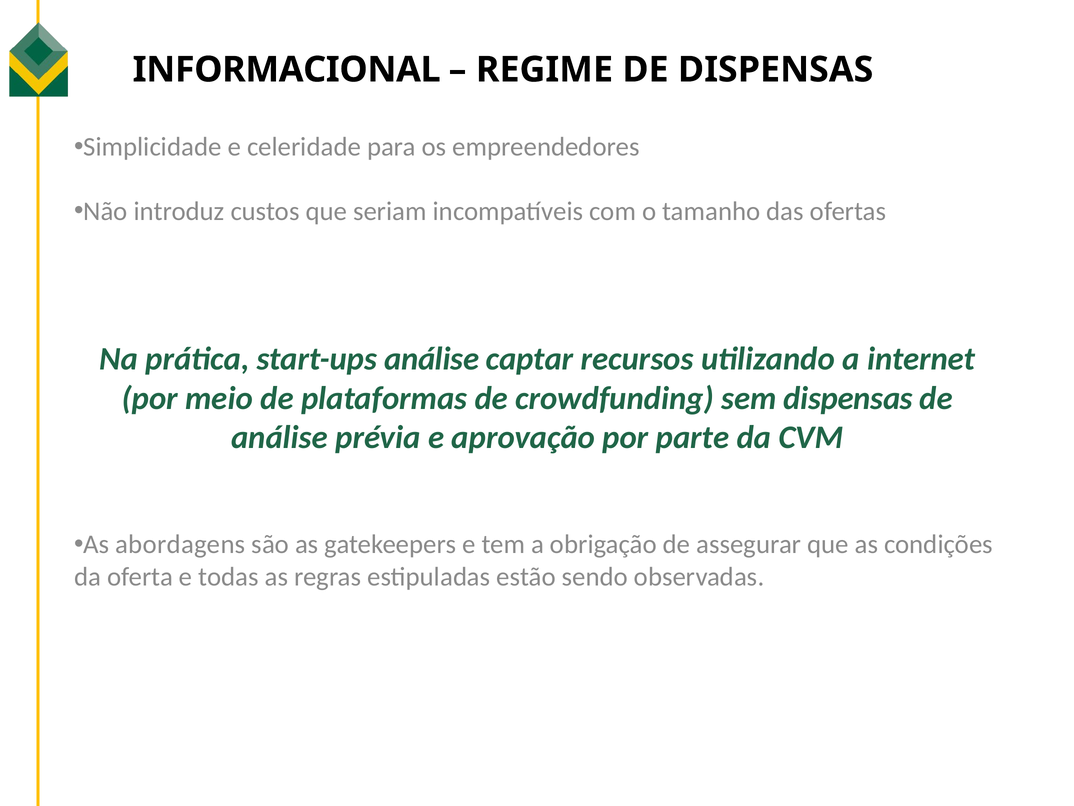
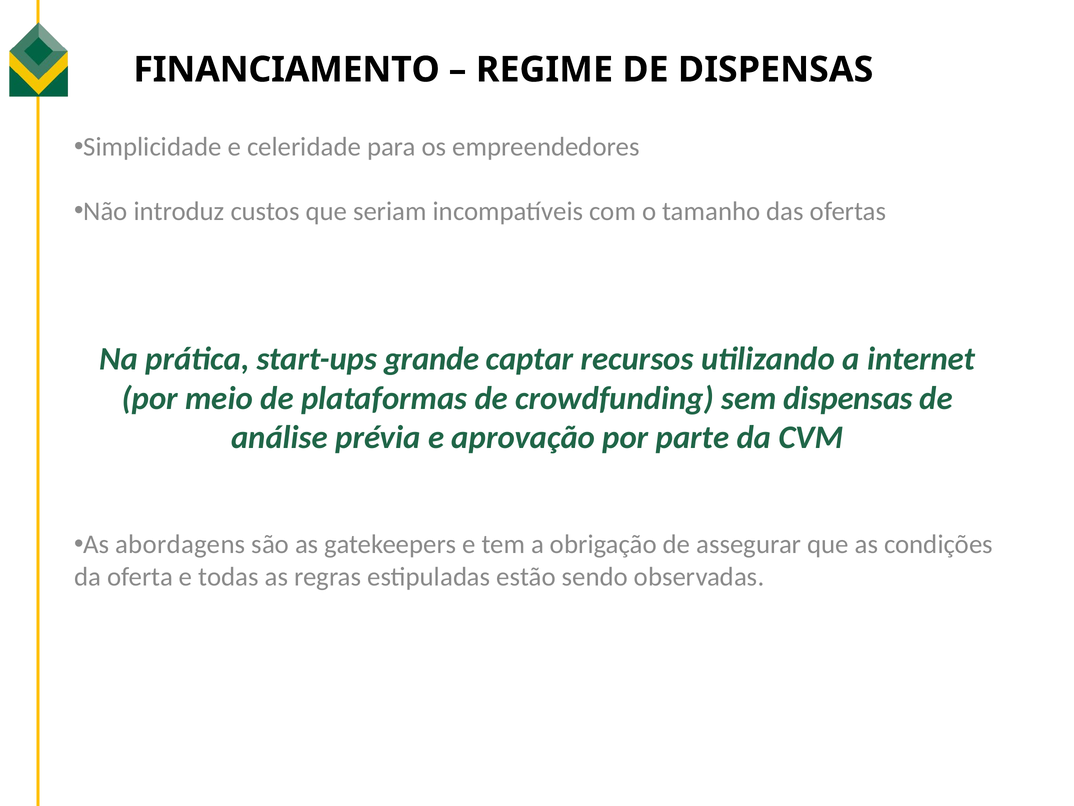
INFORMACIONAL: INFORMACIONAL -> FINANCIAMENTO (287, 70)
start-ups análise: análise -> grande (432, 359)
